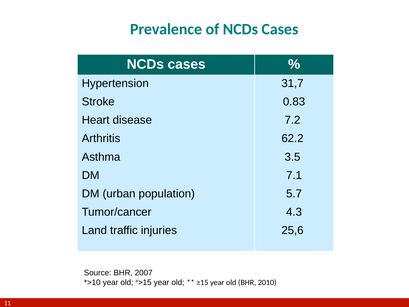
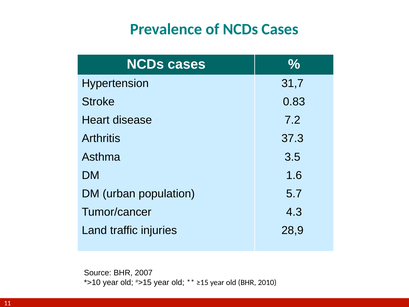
62.2: 62.2 -> 37.3 (292, 138)
7.1: 7.1 -> 1.6 (294, 175)
25,6: 25,6 -> 28,9 (292, 230)
